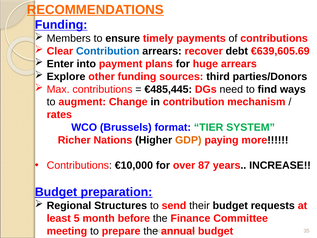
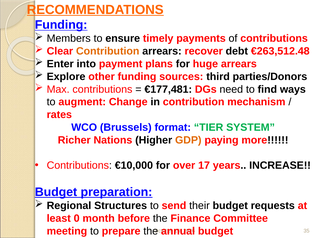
Contribution colour: blue -> orange (108, 51)
€639,605.69: €639,605.69 -> €263,512.48 (280, 51)
€485,445: €485,445 -> €177,481 (168, 89)
87: 87 -> 17 (204, 165)
5: 5 -> 0 (77, 218)
